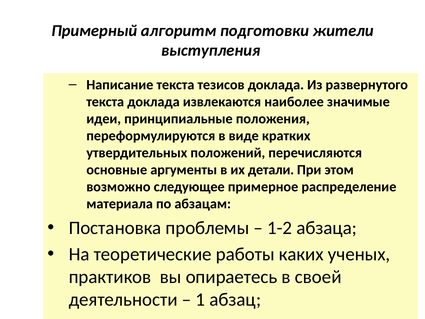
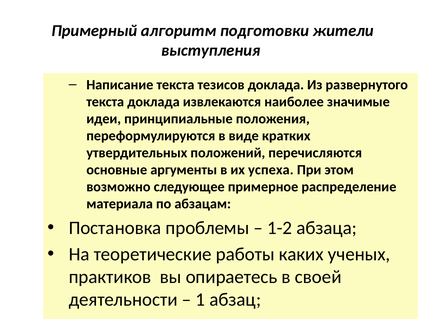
детали: детали -> успеха (271, 170)
